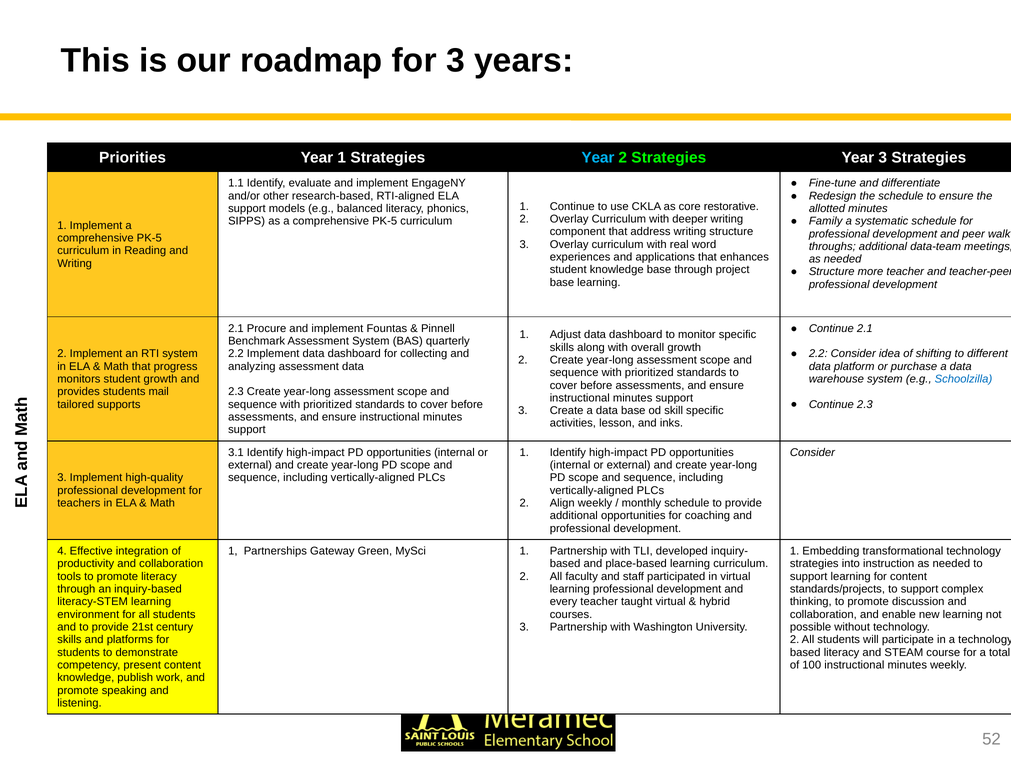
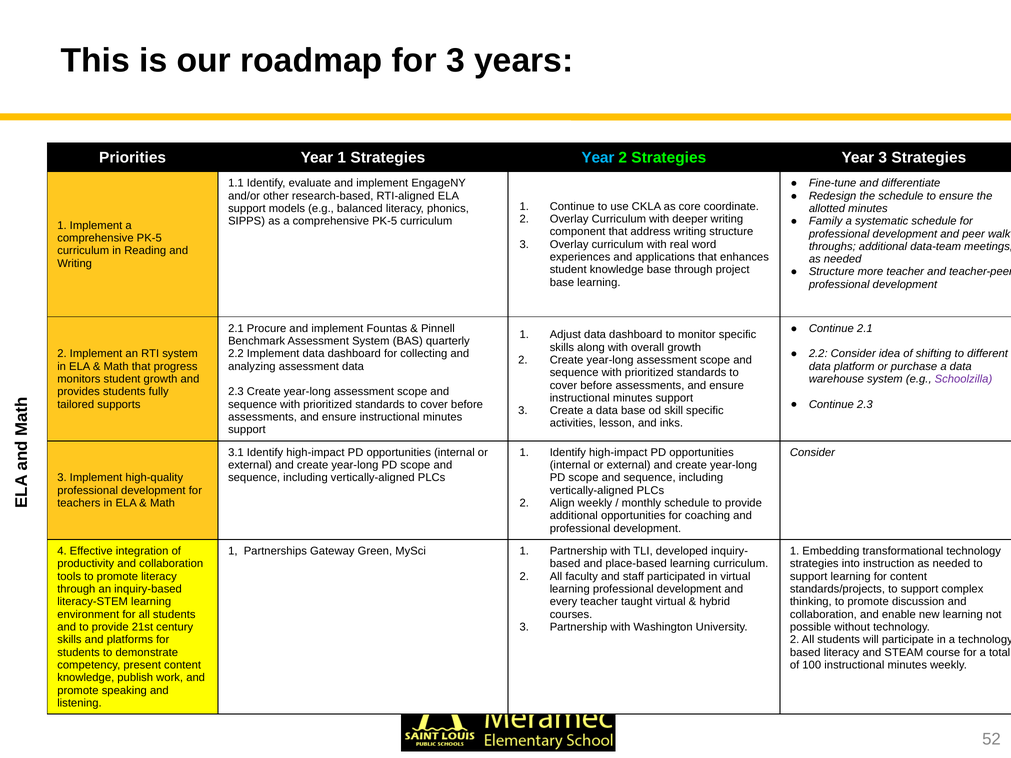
restorative: restorative -> coordinate (731, 206)
Schoolzilla colour: blue -> purple (963, 379)
mail: mail -> fully (159, 392)
